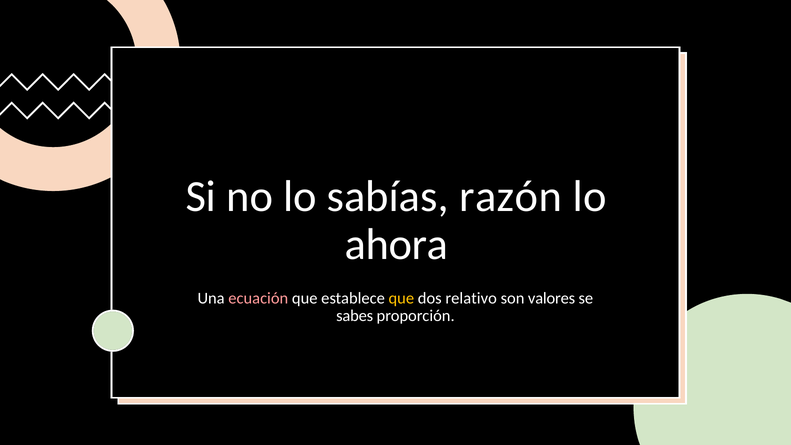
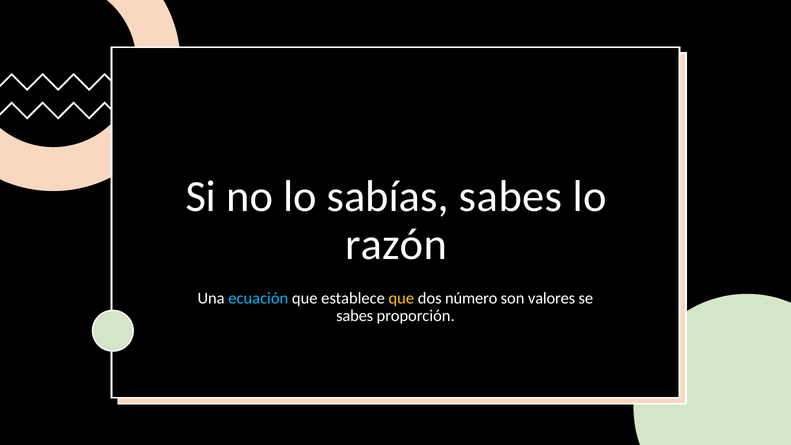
sabías razón: razón -> sabes (511, 196)
ahora: ahora -> razón (396, 244)
ecuación colour: pink -> light blue (258, 298)
relativo: relativo -> número (471, 298)
